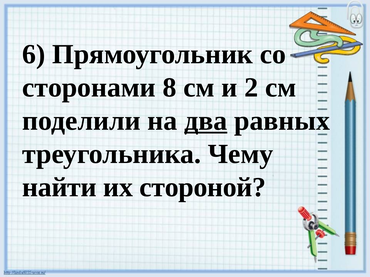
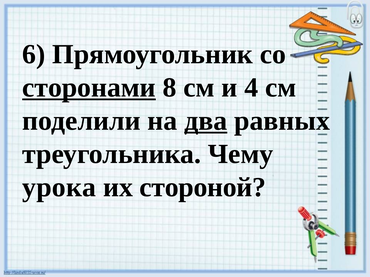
сторонами underline: none -> present (89, 88)
2: 2 -> 4 (251, 88)
найти: найти -> урока (59, 187)
